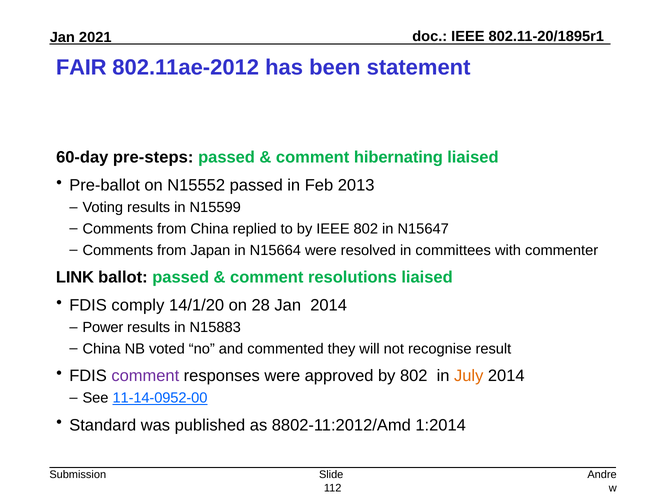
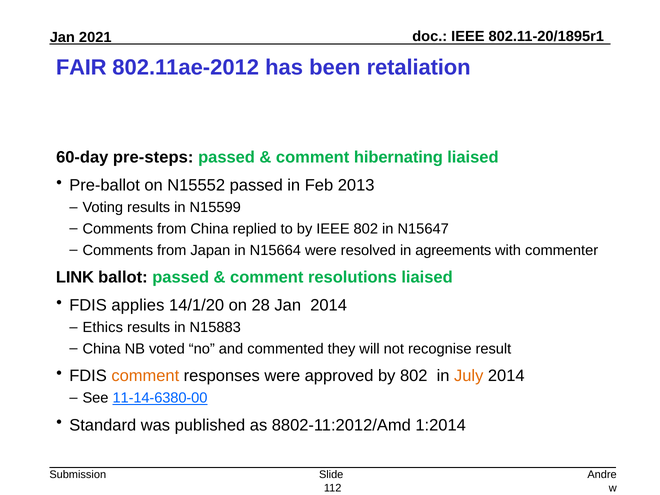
statement: statement -> retaliation (419, 68)
committees: committees -> agreements (453, 250)
comply: comply -> applies (138, 305)
Power: Power -> Ethics (103, 328)
comment colour: purple -> orange (145, 376)
11-14-0952-00: 11-14-0952-00 -> 11-14-6380-00 (160, 398)
